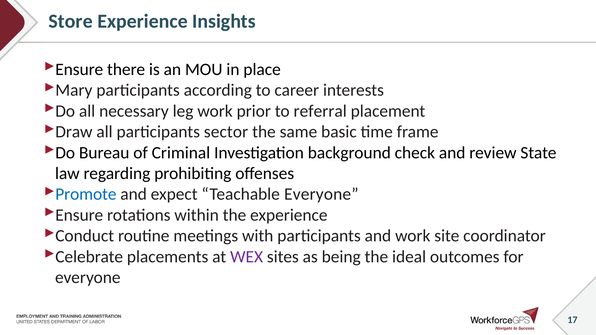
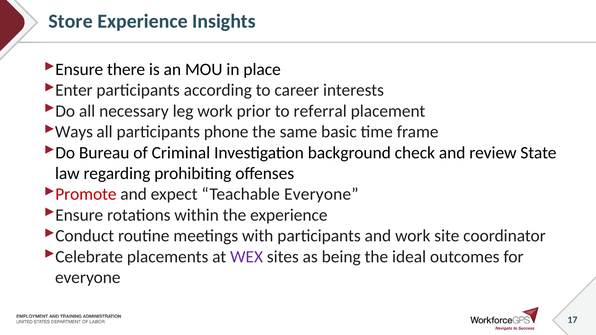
Mary: Mary -> Enter (74, 90)
Draw: Draw -> Ways (74, 132)
sector: sector -> phone (226, 132)
Promote colour: blue -> red (86, 194)
